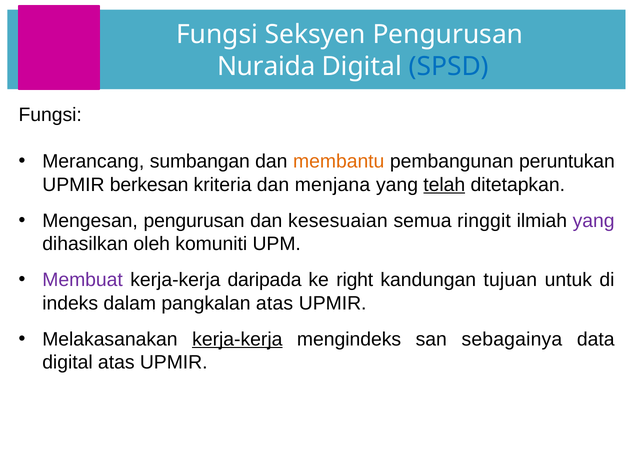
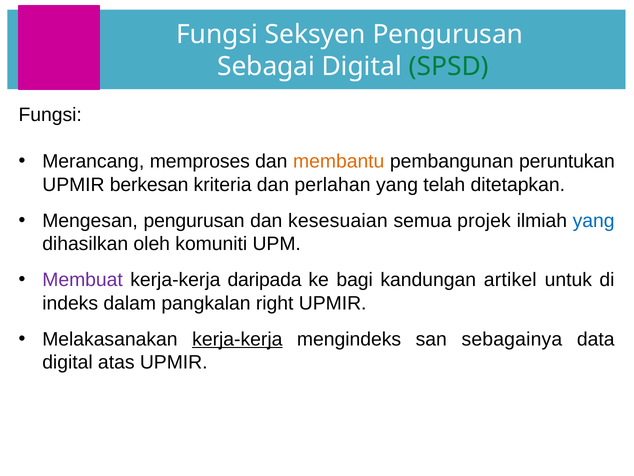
Nuraida: Nuraida -> Sebagai (266, 66)
SPSD colour: blue -> green (449, 66)
sumbangan: sumbangan -> memproses (200, 161)
menjana: menjana -> perlahan (333, 185)
telah underline: present -> none (444, 185)
ringgit: ringgit -> projek (484, 220)
yang colour: purple -> blue (594, 220)
right: right -> bagi (355, 280)
tujuan: tujuan -> artikel (510, 280)
pangkalan atas: atas -> right (275, 303)
